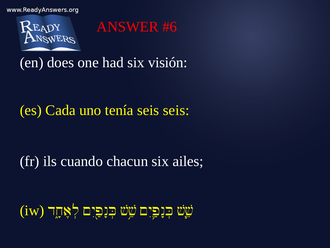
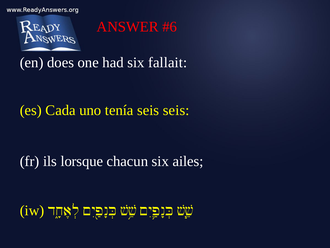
visión: visión -> fallait (168, 62)
cuando: cuando -> lorsque (82, 161)
